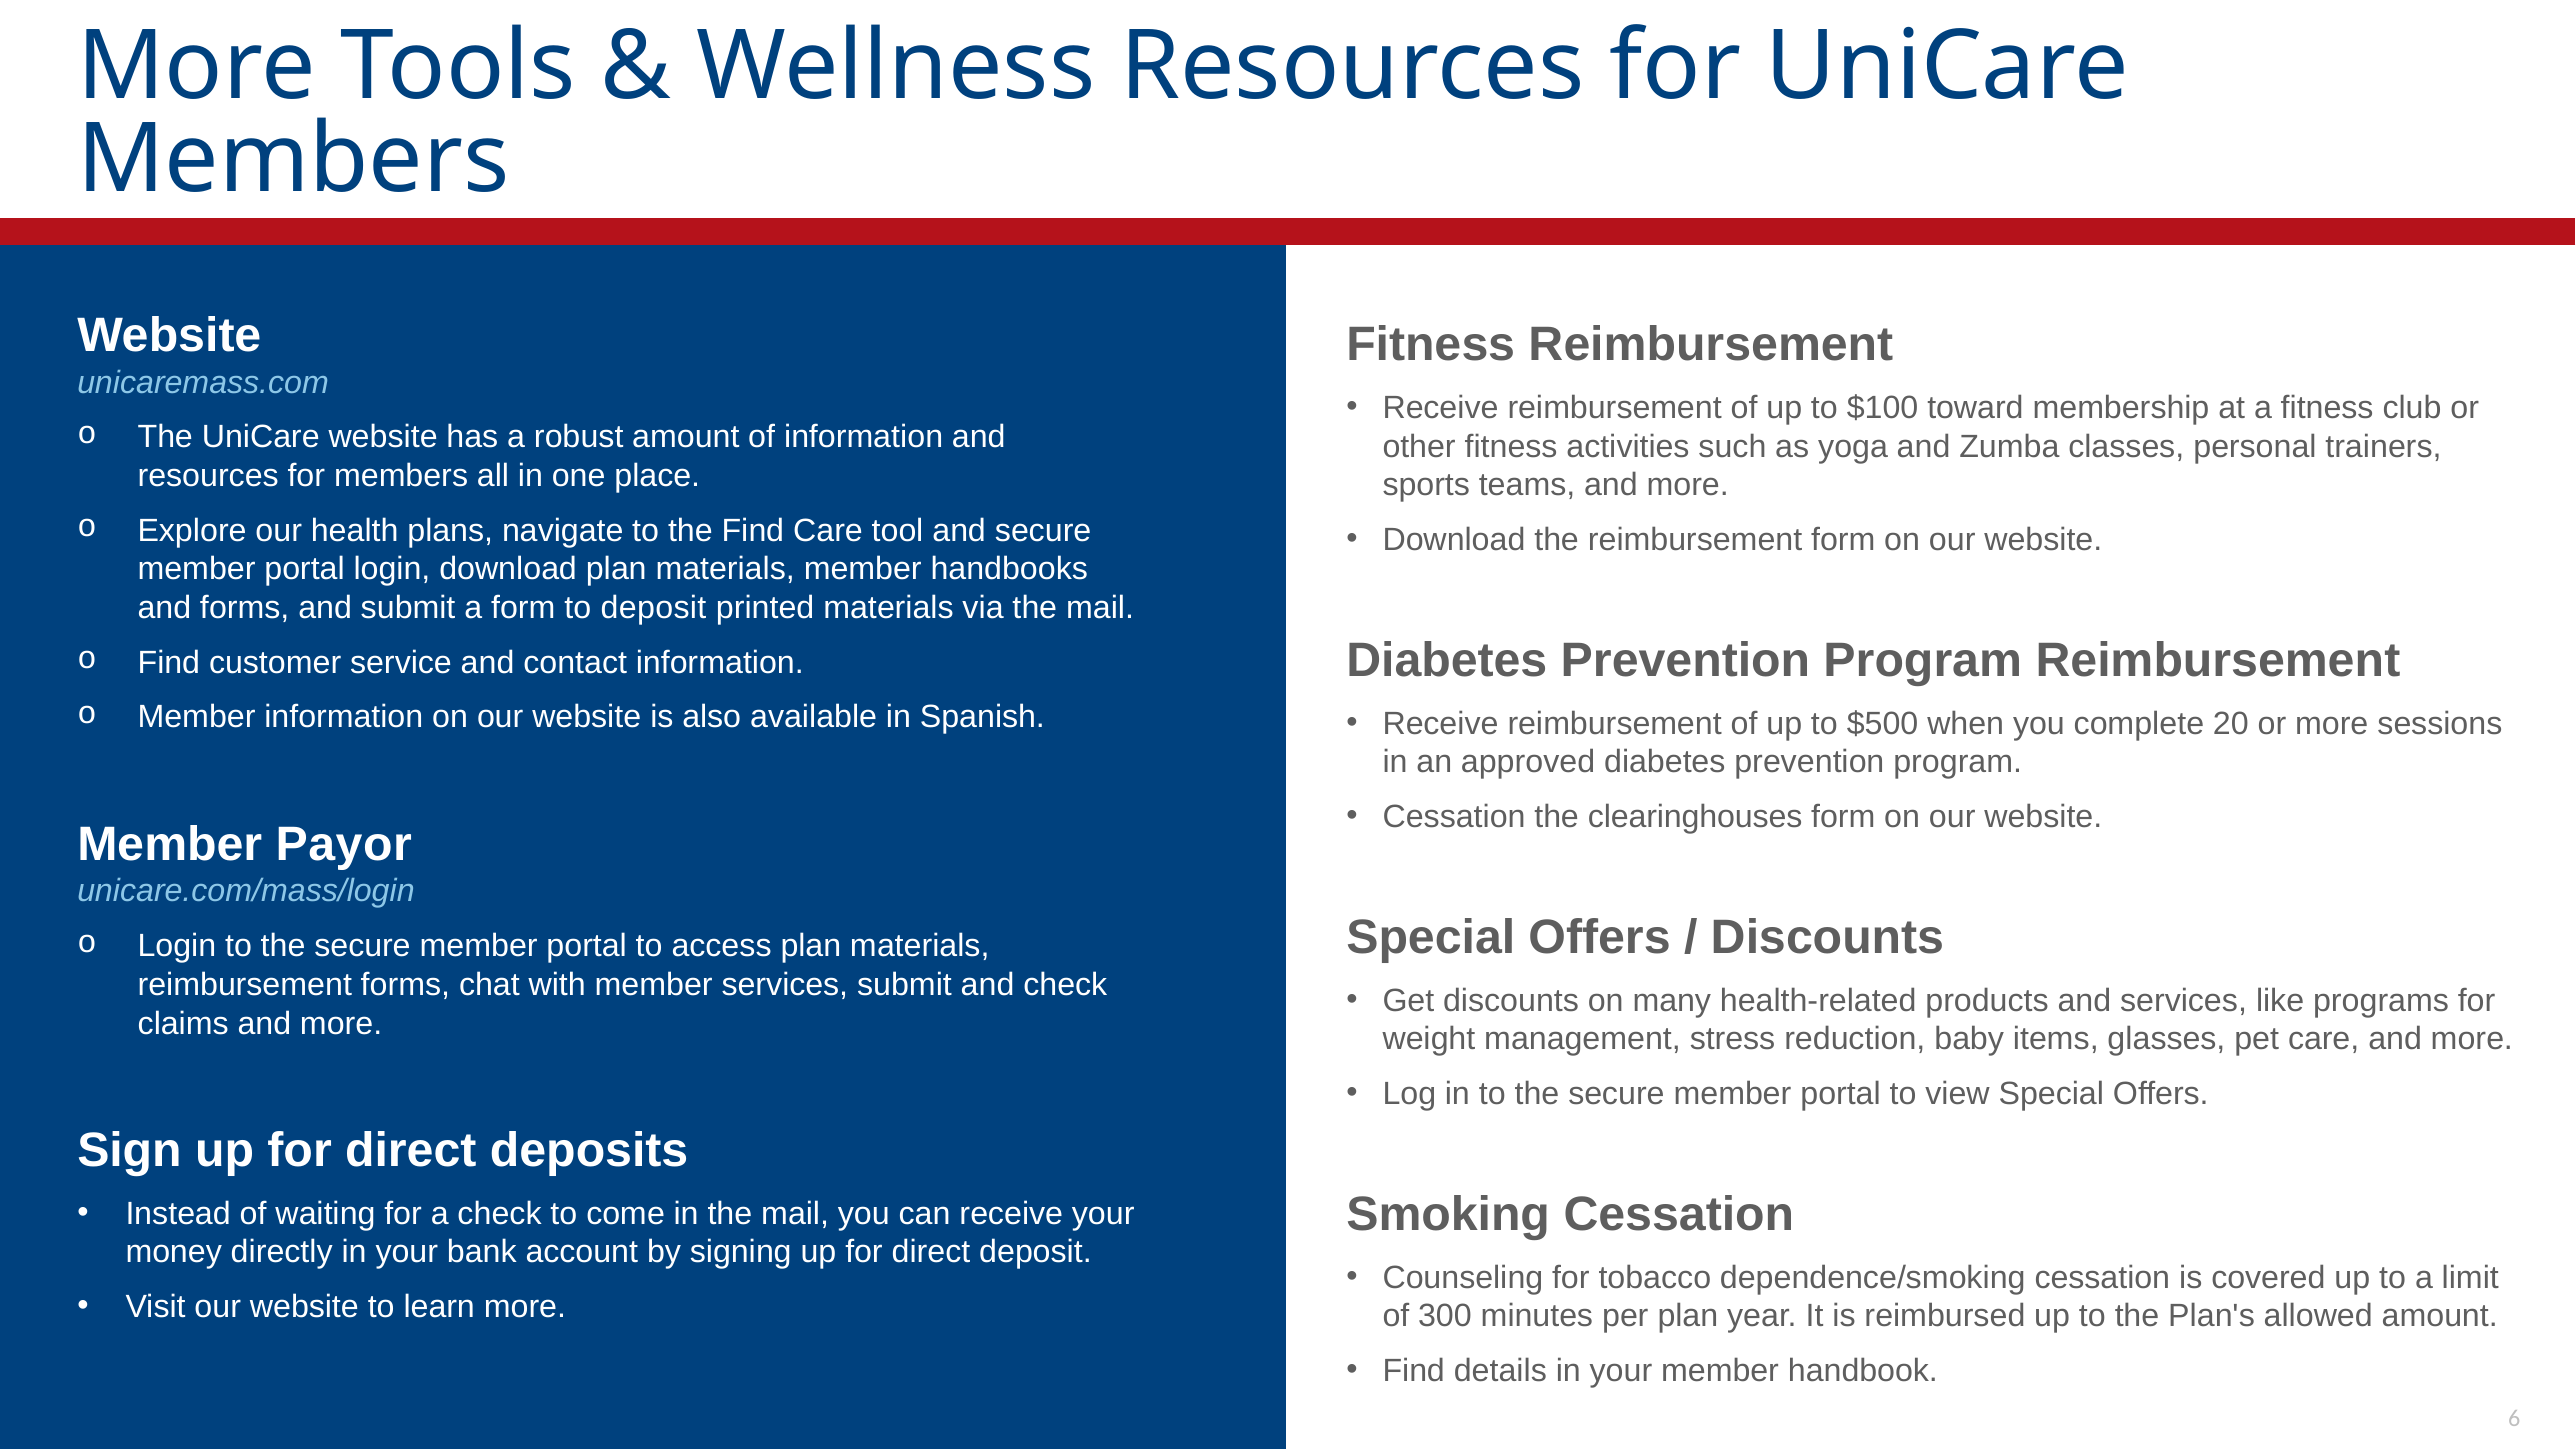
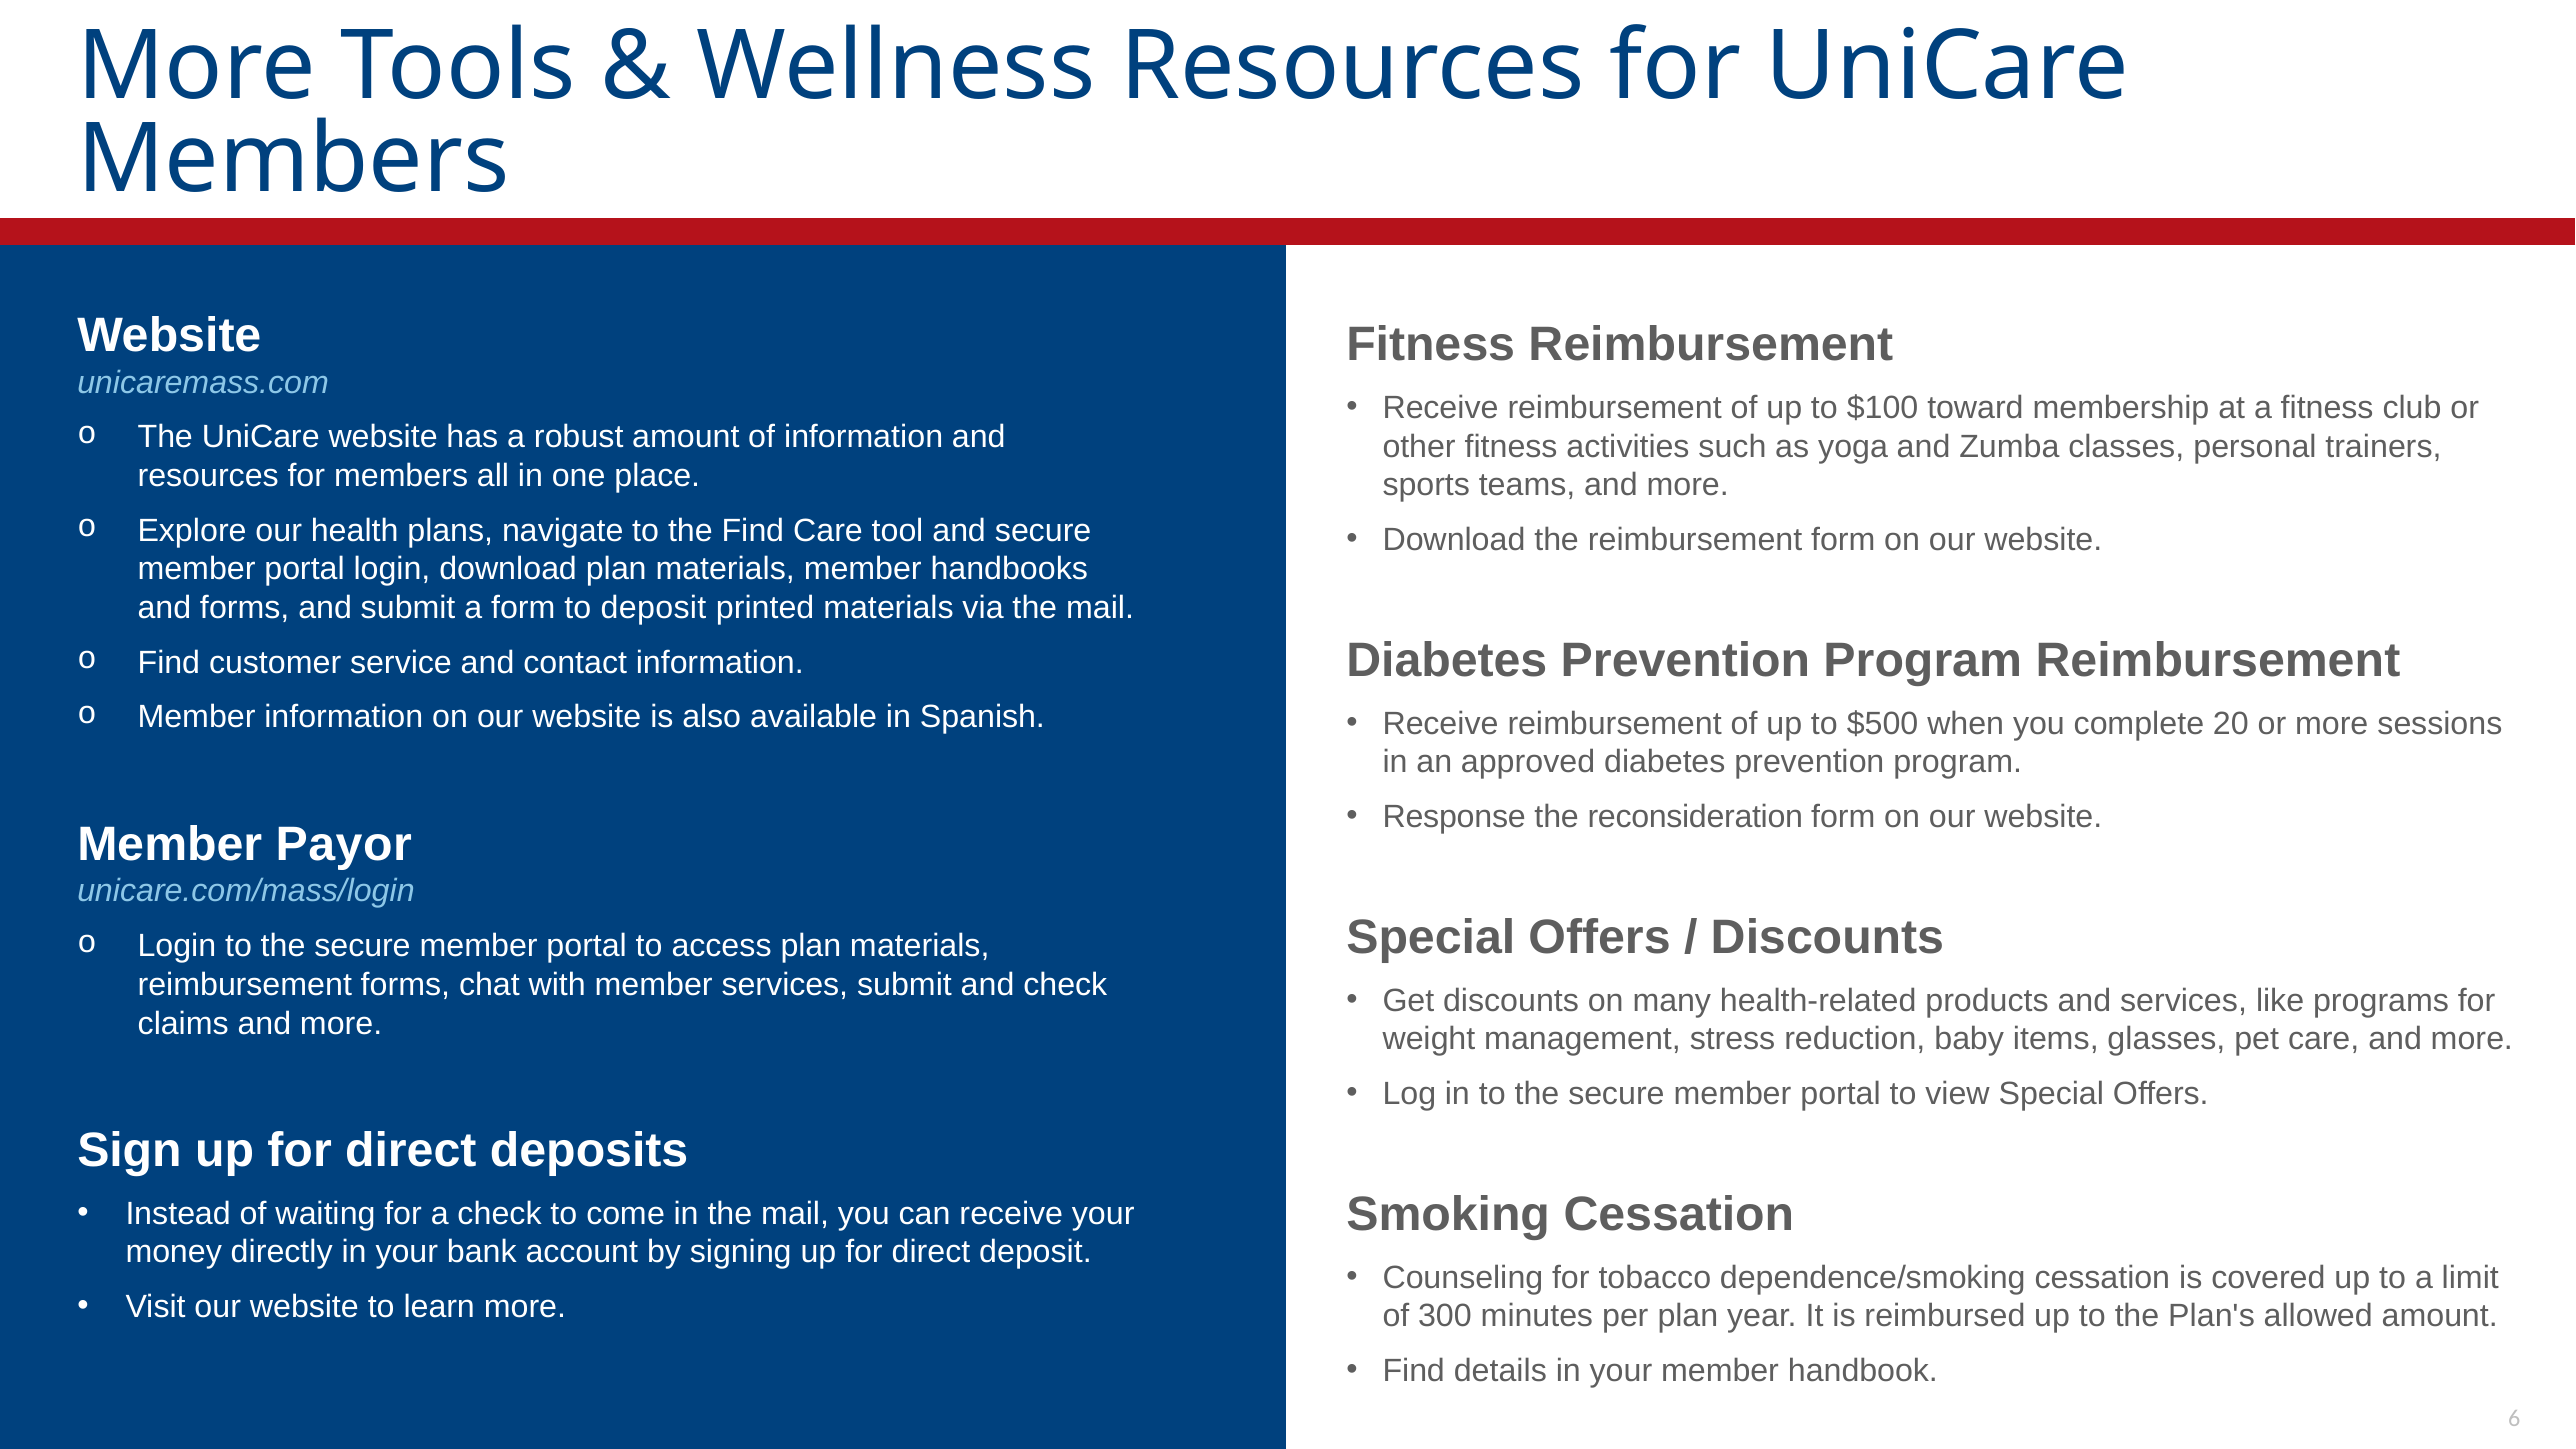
Cessation: Cessation -> Response (1454, 817)
clearinghouses: clearinghouses -> reconsideration (1695, 817)
